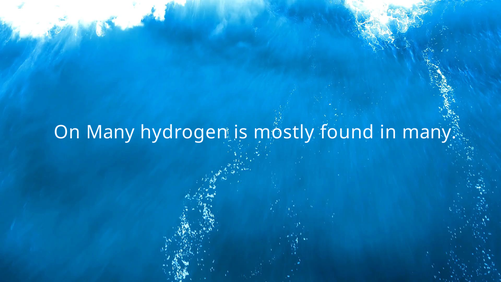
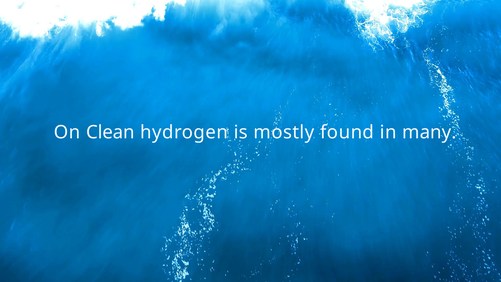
On Many: Many -> Clean (110, 132)
